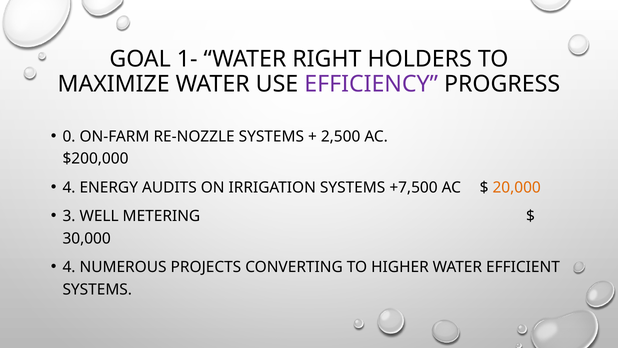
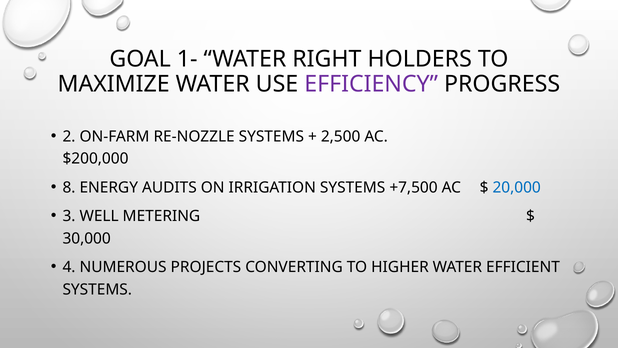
0: 0 -> 2 (69, 136)
4: 4 -> 8 (69, 187)
20,000 colour: orange -> blue (517, 187)
